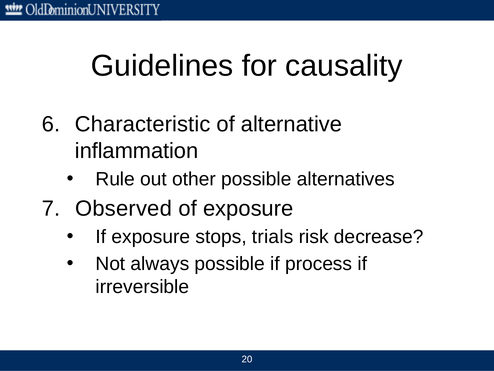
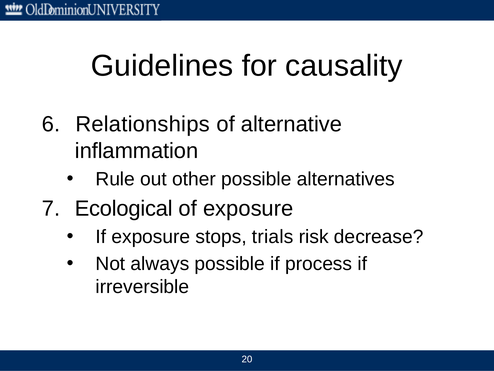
Characteristic: Characteristic -> Relationships (143, 124)
Observed: Observed -> Ecological (124, 208)
